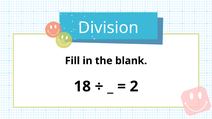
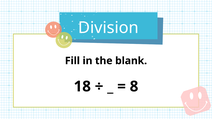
2: 2 -> 8 (134, 87)
